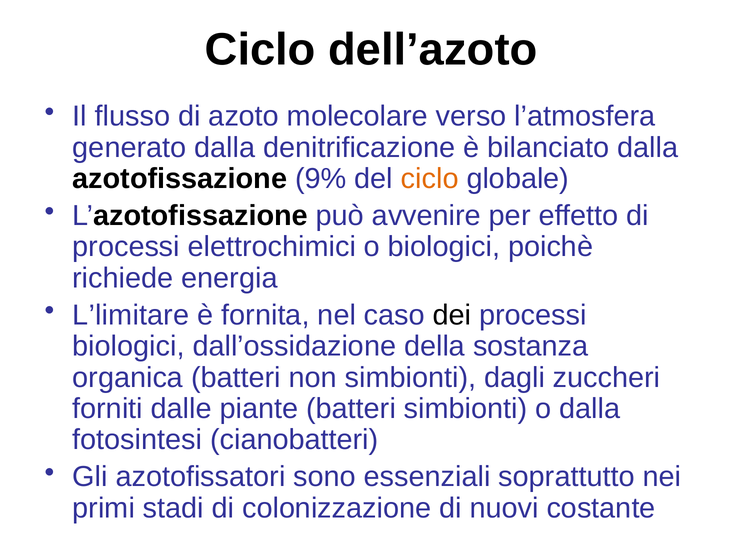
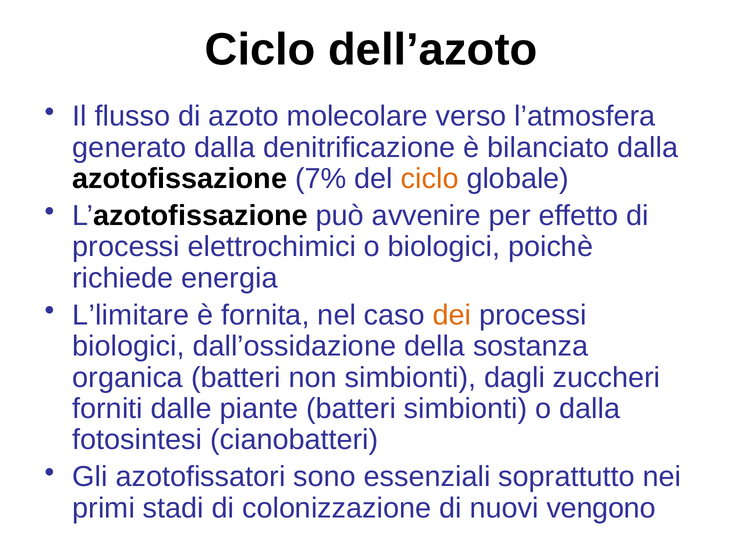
9%: 9% -> 7% (321, 179)
dei colour: black -> orange (452, 315)
costante: costante -> vengono (601, 508)
